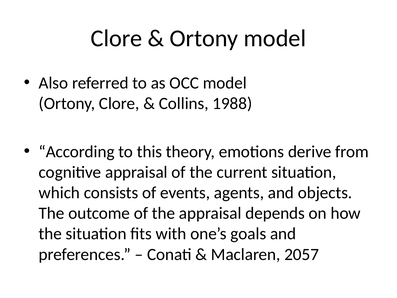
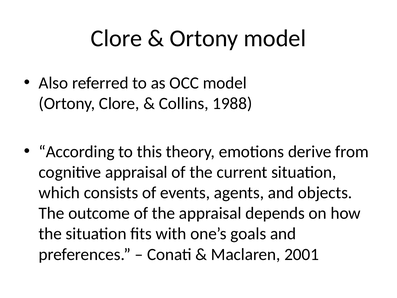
2057: 2057 -> 2001 (302, 254)
